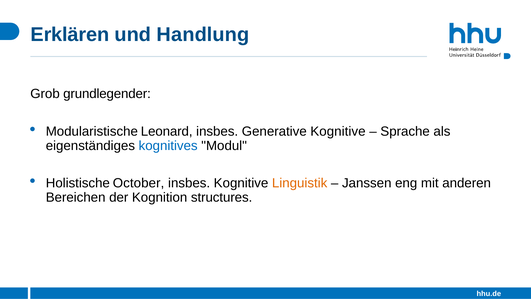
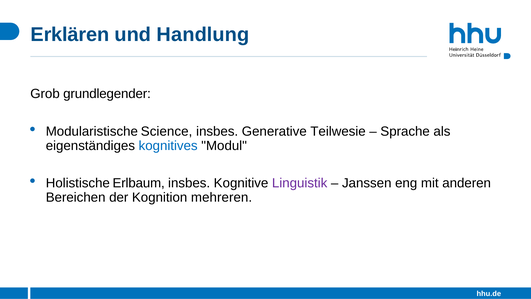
Leonard: Leonard -> Science (167, 131)
Generative Kognitive: Kognitive -> Teilwesie (338, 131)
October: October -> Erlbaum (139, 183)
Linguistik colour: orange -> purple (300, 183)
structures: structures -> mehreren (222, 198)
